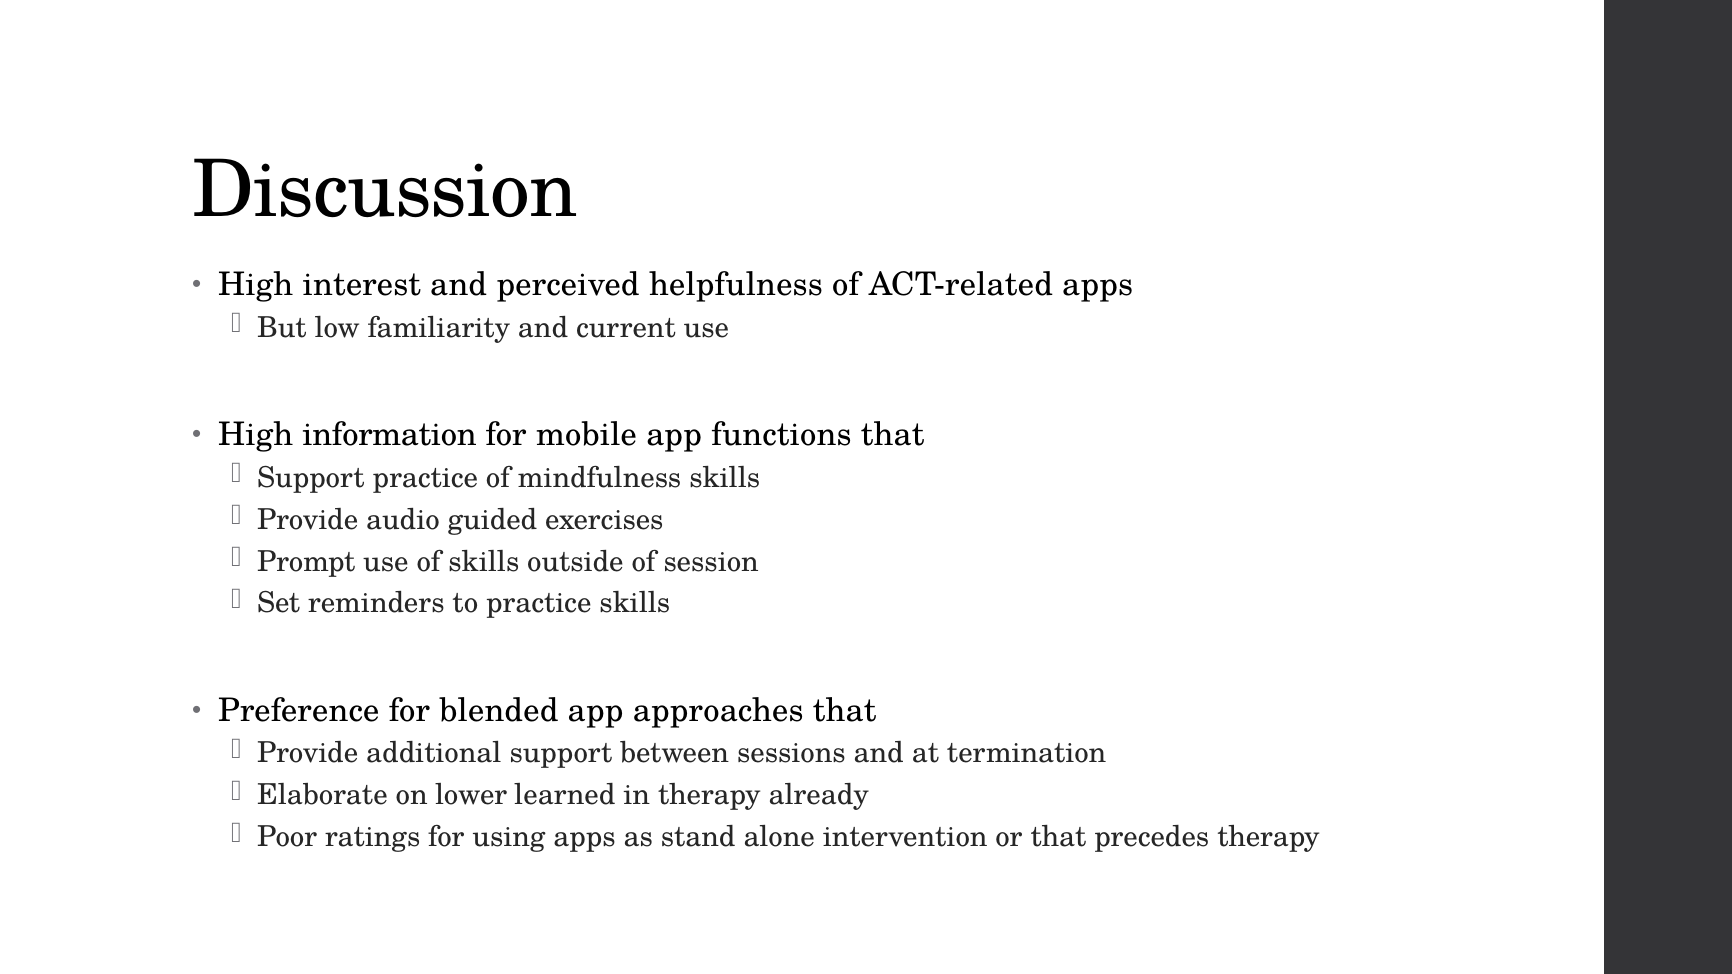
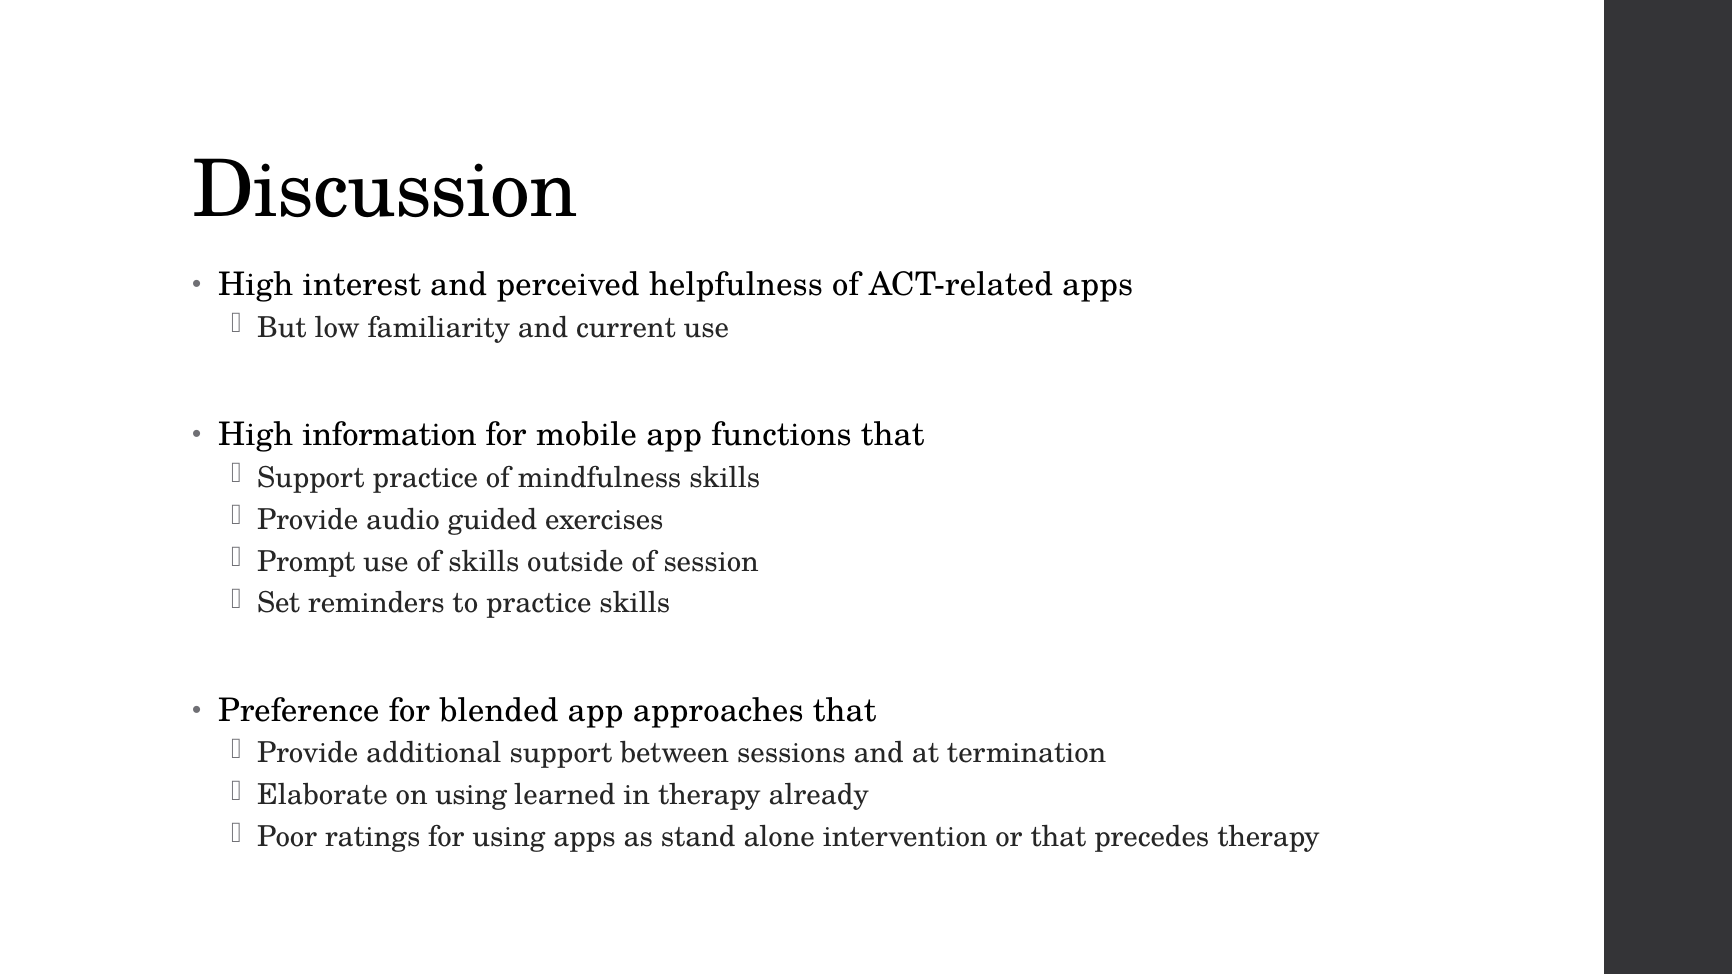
on lower: lower -> using (471, 795)
